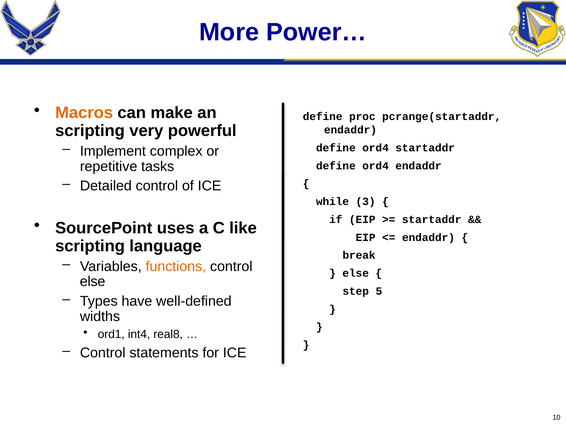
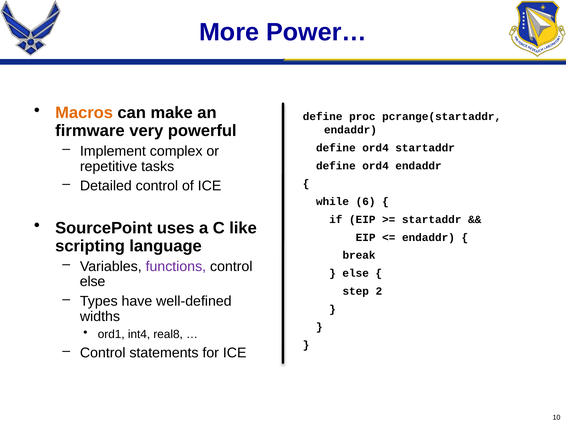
scripting: scripting -> firmware (90, 131)
3: 3 -> 6 (366, 202)
functions colour: orange -> purple (176, 267)
5: 5 -> 2 (379, 291)
